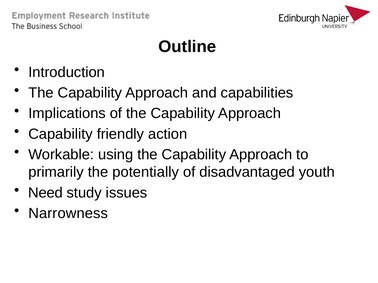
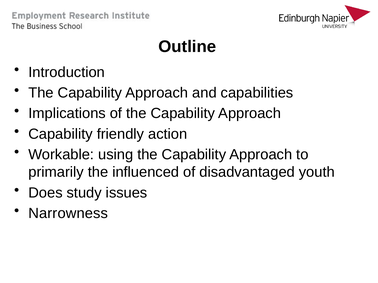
potentially: potentially -> influenced (146, 172)
Need: Need -> Does (45, 193)
